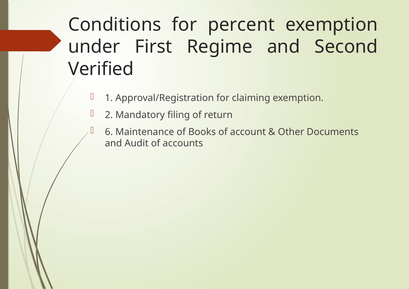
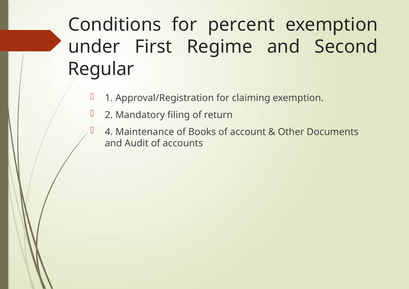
Verified: Verified -> Regular (101, 69)
6: 6 -> 4 (109, 132)
